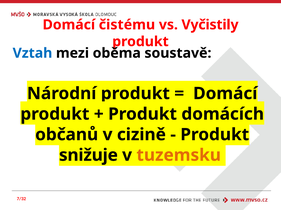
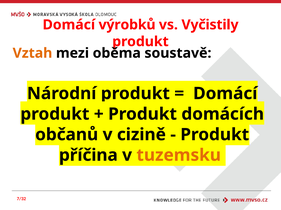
čistému: čistému -> výrobků (127, 25)
Vztah colour: blue -> orange (32, 53)
snižuje: snižuje -> příčina (88, 156)
